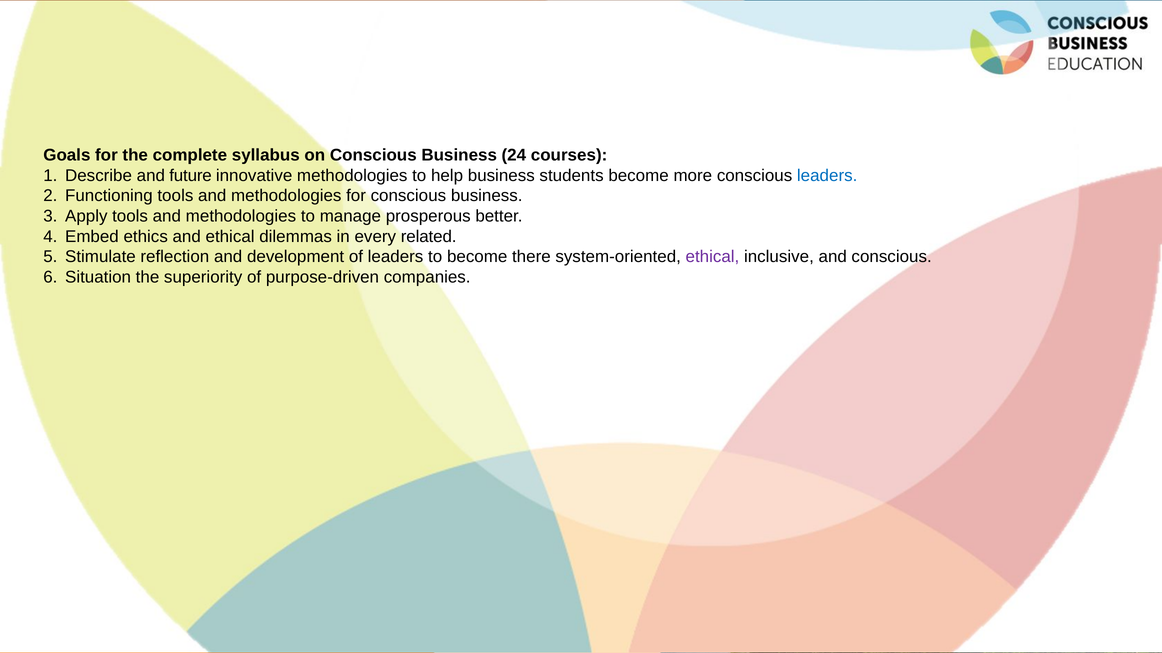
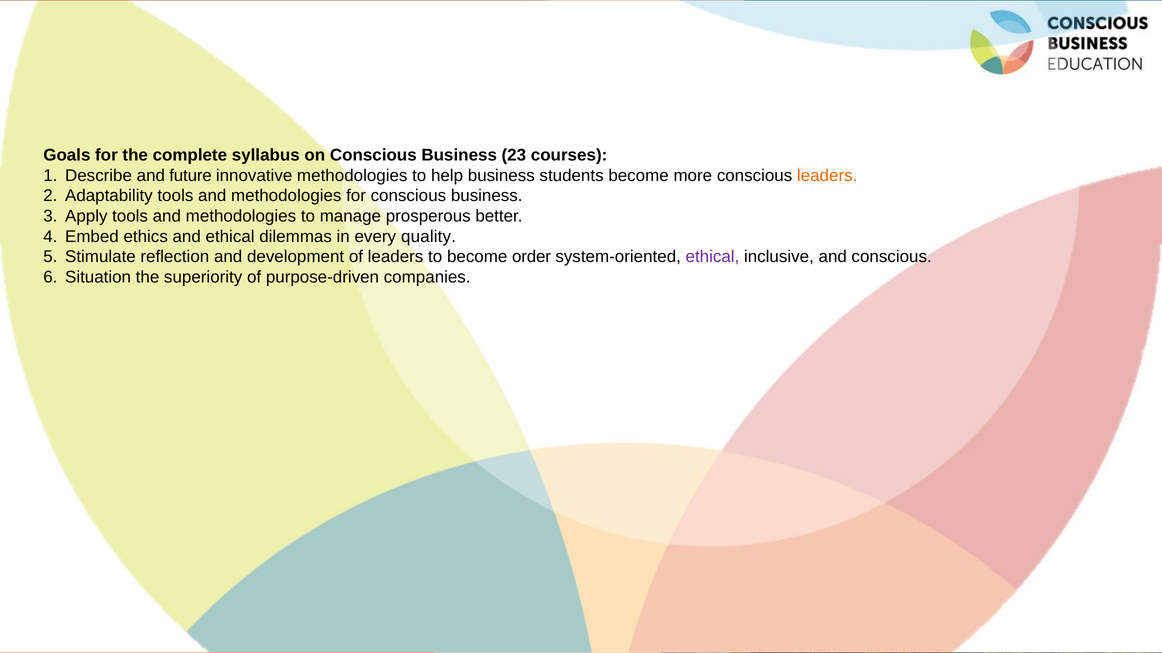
24: 24 -> 23 (514, 155)
leaders colour: blue -> orange (827, 176)
Functioning: Functioning -> Adaptability (109, 196)
related: related -> quality (429, 237)
there: there -> order (531, 257)
